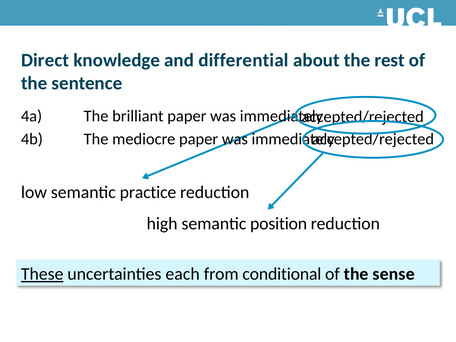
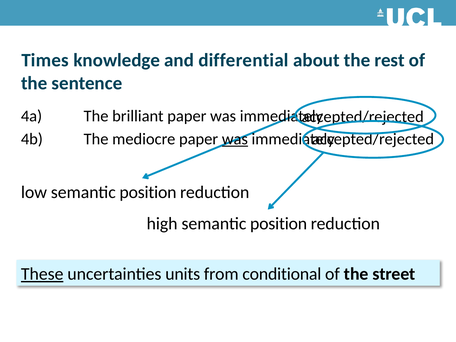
Direct: Direct -> Times (45, 60)
was underline: none -> present (235, 139)
low semantic practice: practice -> position (148, 192)
each: each -> units (183, 274)
sense: sense -> street (394, 274)
